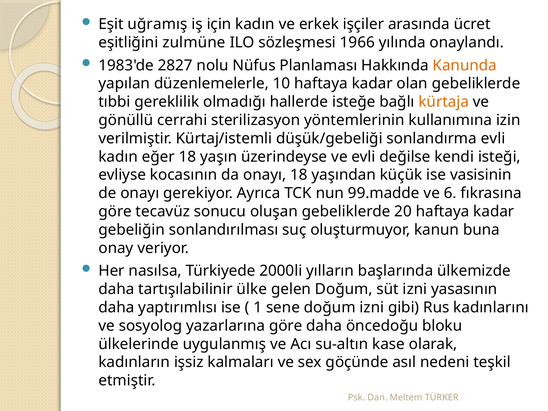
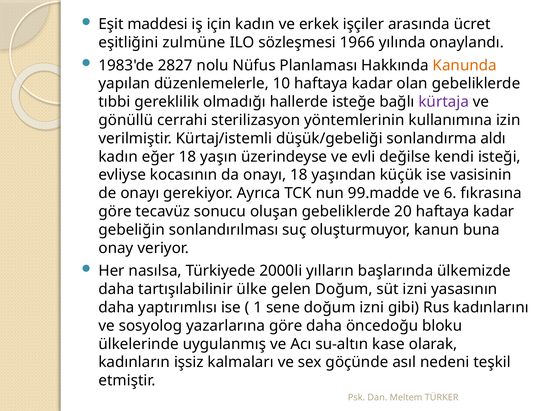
uğramış: uğramış -> maddesi (158, 24)
kürtaja colour: orange -> purple (444, 102)
sonlandırma evli: evli -> aldı (493, 138)
